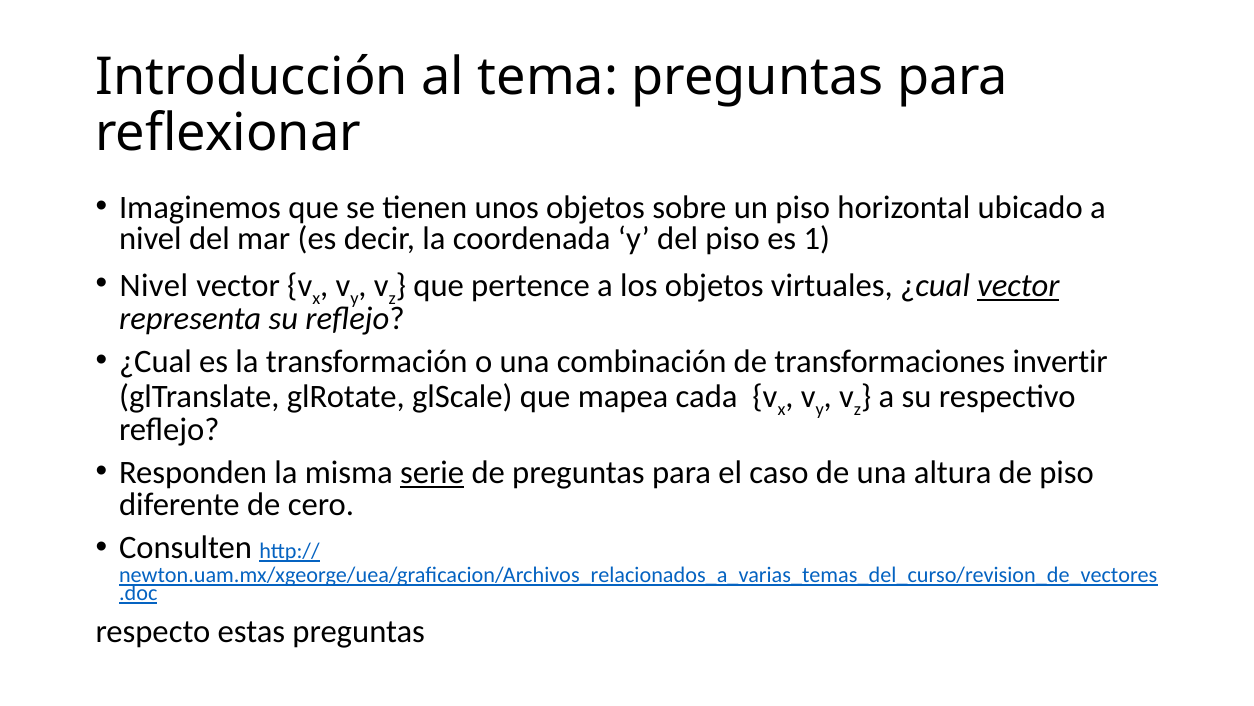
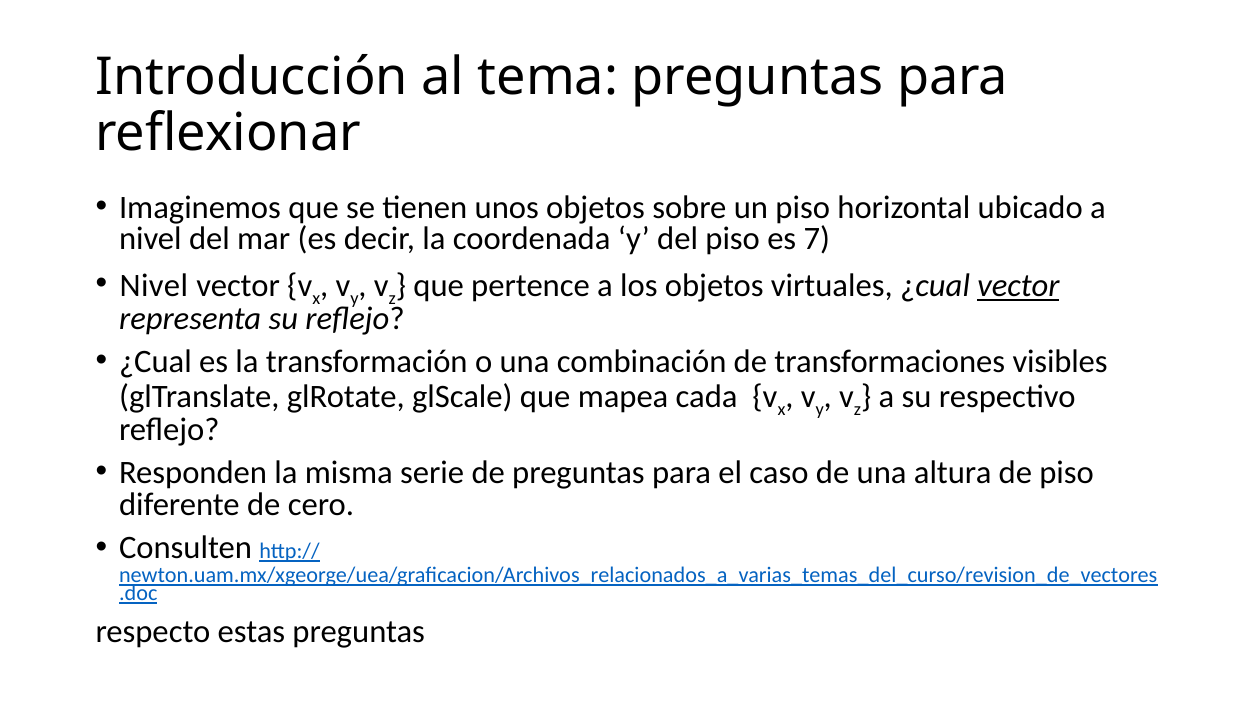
1: 1 -> 7 (817, 239)
invertir: invertir -> visibles (1060, 362)
serie underline: present -> none (432, 473)
